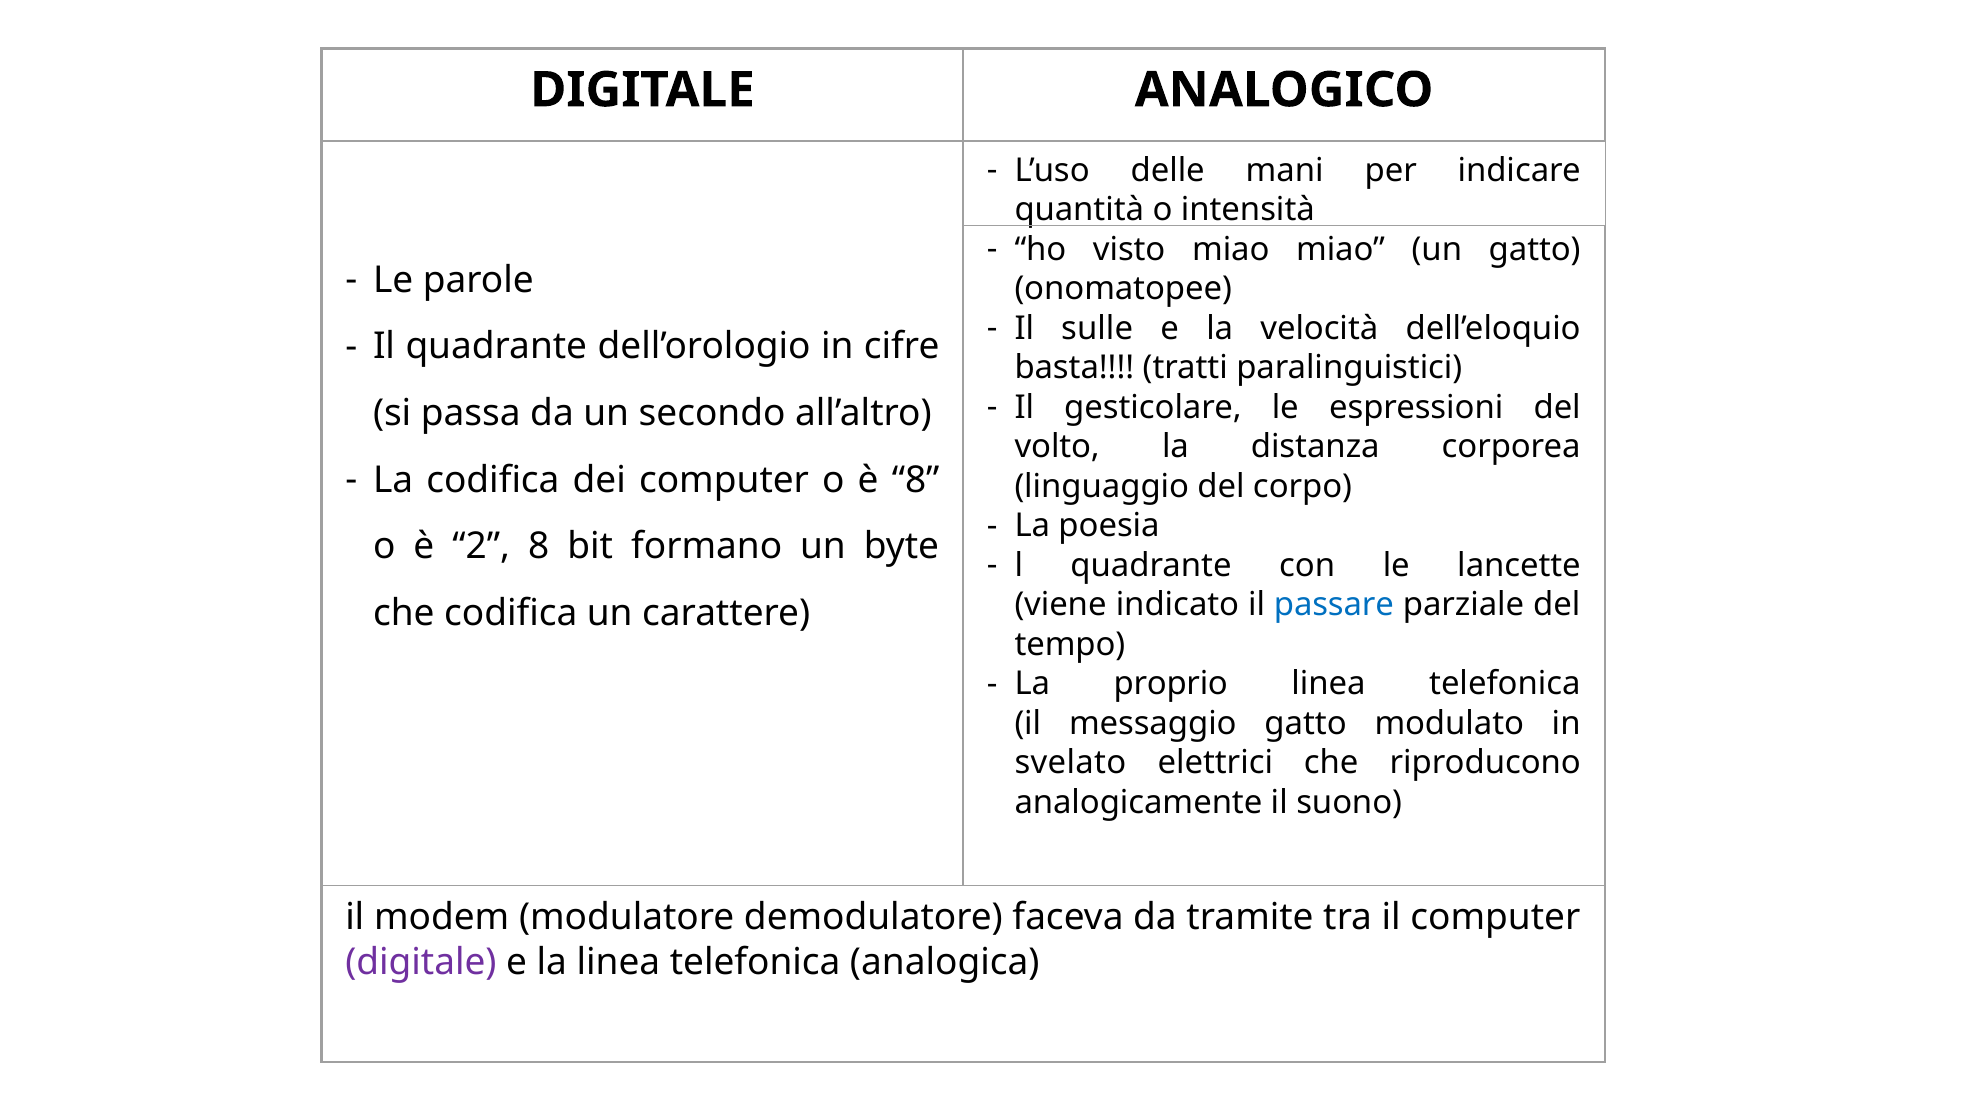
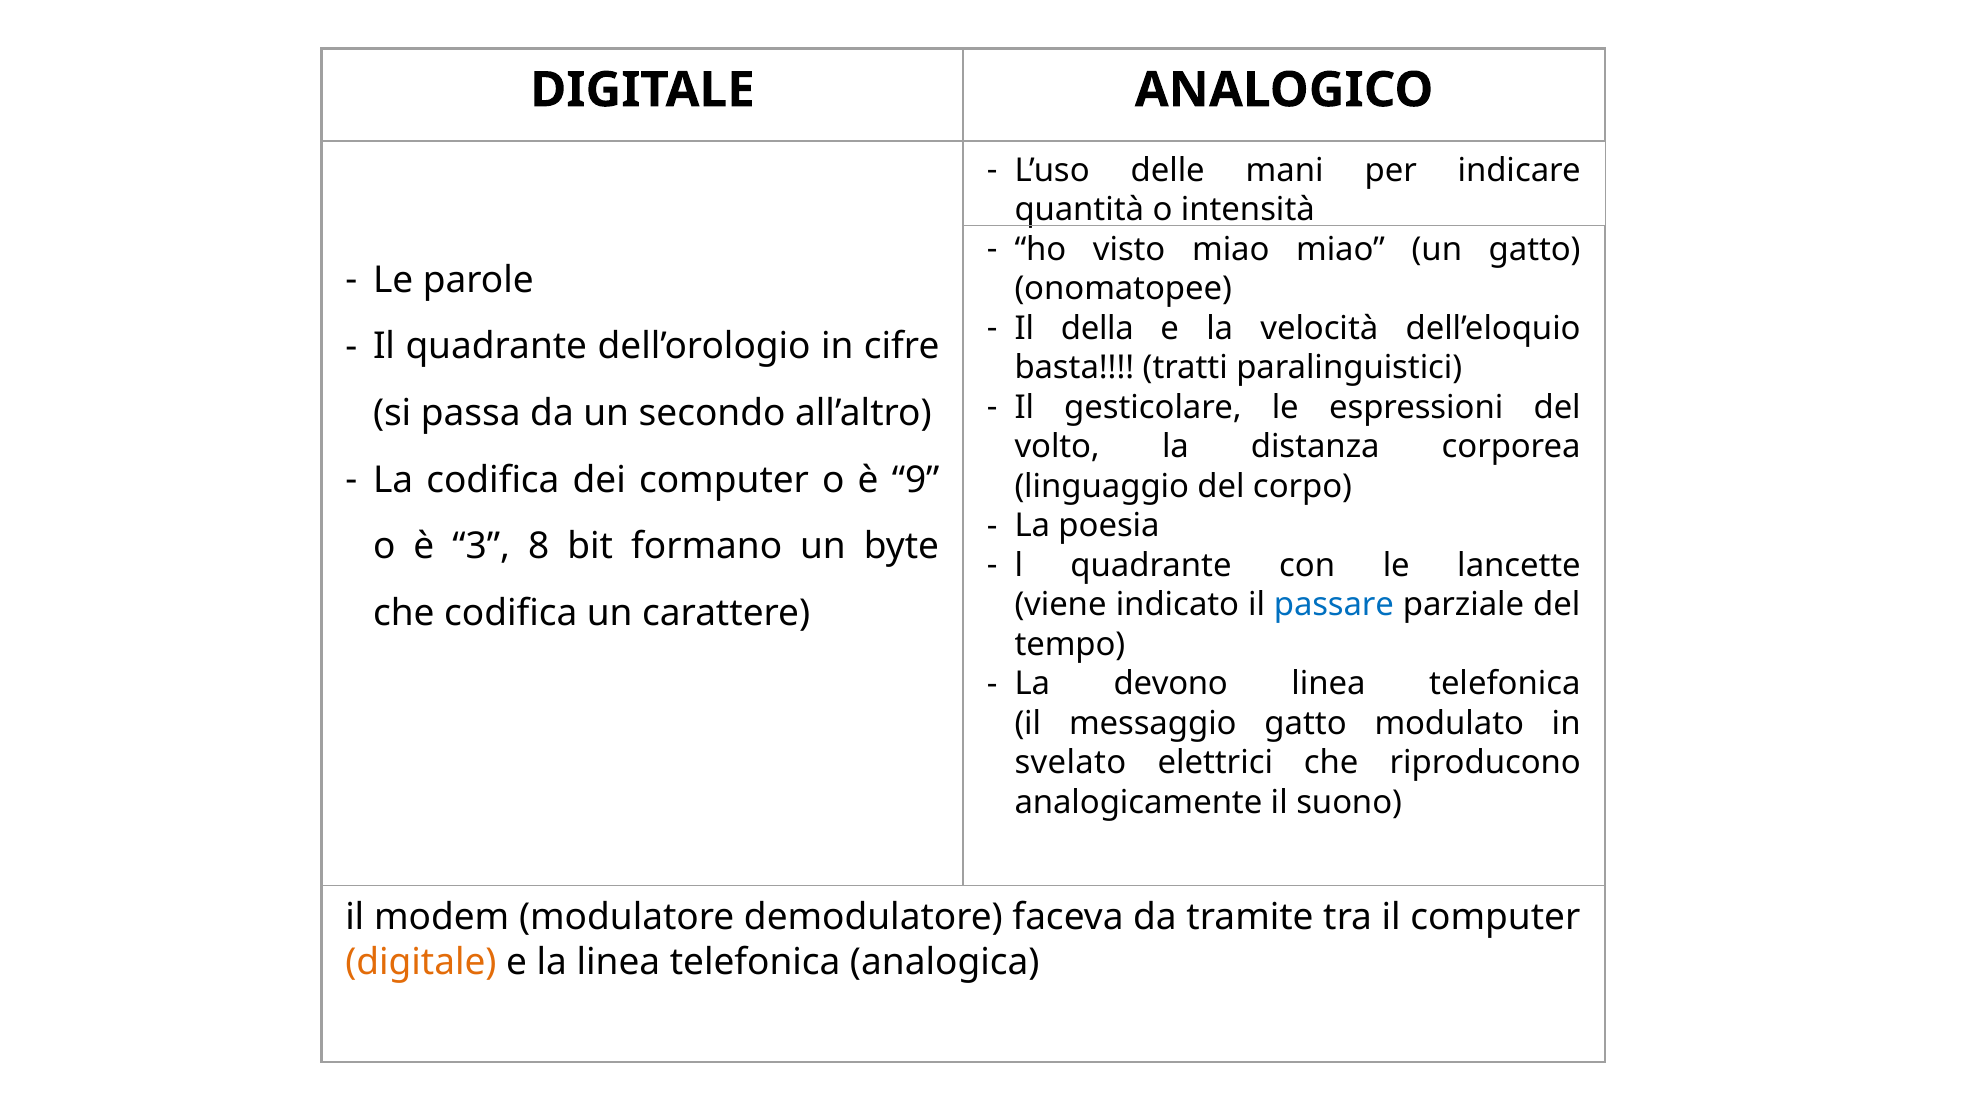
sulle: sulle -> della (1097, 328)
è 8: 8 -> 9 (916, 480)
2: 2 -> 3 (481, 547)
proprio: proprio -> devono (1171, 684)
digitale colour: purple -> orange (421, 962)
